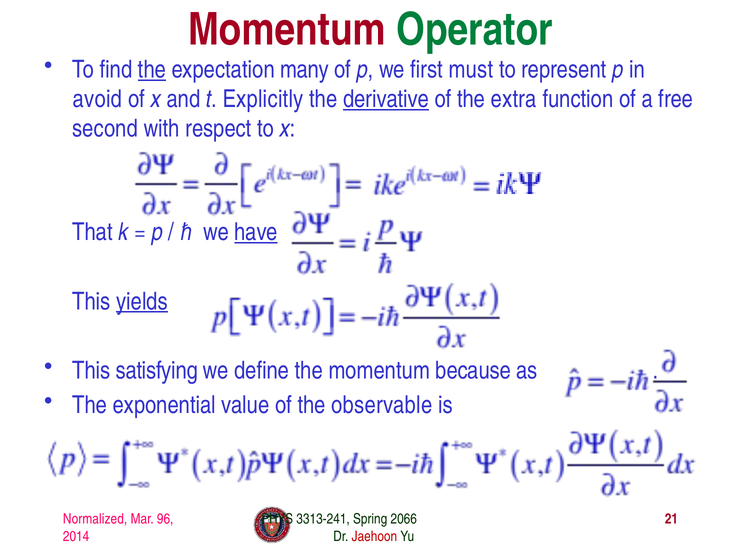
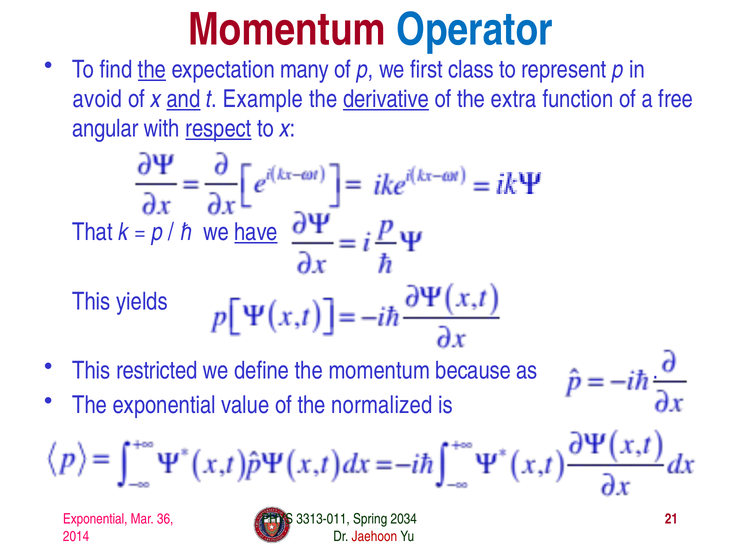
Operator colour: green -> blue (474, 30)
must: must -> class (471, 70)
and underline: none -> present (183, 99)
Explicitly: Explicitly -> Example (263, 99)
second: second -> angular (105, 129)
respect underline: none -> present (218, 129)
yields underline: present -> none (142, 302)
satisfying: satisfying -> restricted (157, 371)
observable: observable -> normalized (382, 405)
Normalized: Normalized -> Exponential (95, 520)
96: 96 -> 36 (165, 520)
3313-241: 3313-241 -> 3313-011 (323, 520)
2066: 2066 -> 2034 (404, 520)
